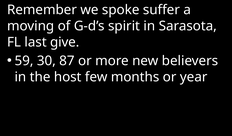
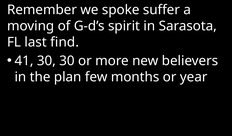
give: give -> find (65, 42)
59: 59 -> 41 (24, 61)
30 87: 87 -> 30 (67, 61)
host: host -> plan (68, 77)
